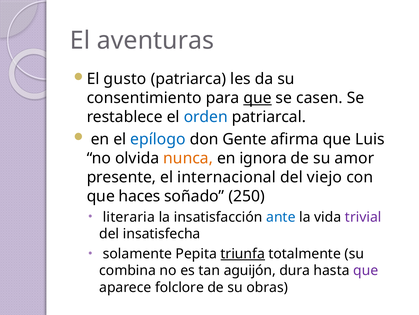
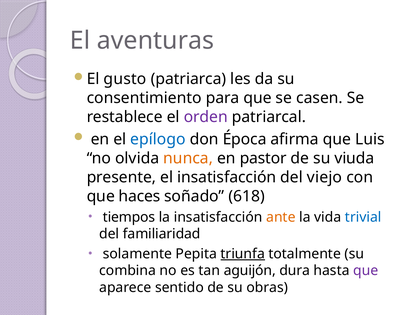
que underline: present -> none (257, 98)
orden colour: blue -> purple (206, 117)
Gente: Gente -> Época (245, 139)
ignora: ignora -> pastor (263, 158)
amor: amor -> viuda (354, 158)
el internacional: internacional -> insatisfacción (227, 177)
250: 250 -> 618 (247, 196)
literaria: literaria -> tiempos (129, 217)
ante colour: blue -> orange (281, 217)
trivial colour: purple -> blue (363, 217)
insatisfecha: insatisfecha -> familiaridad (162, 233)
folclore: folclore -> sentido (179, 287)
